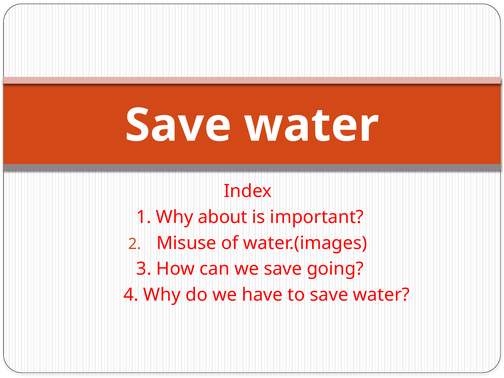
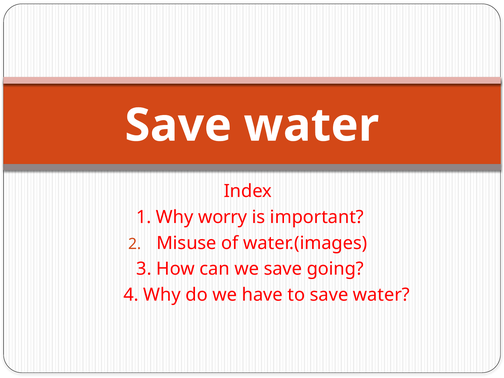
about: about -> worry (223, 217)
